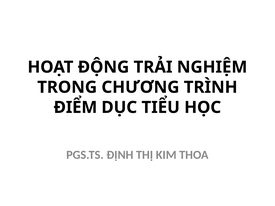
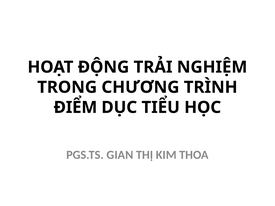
ĐỊNH: ĐỊNH -> GIAN (120, 155)
